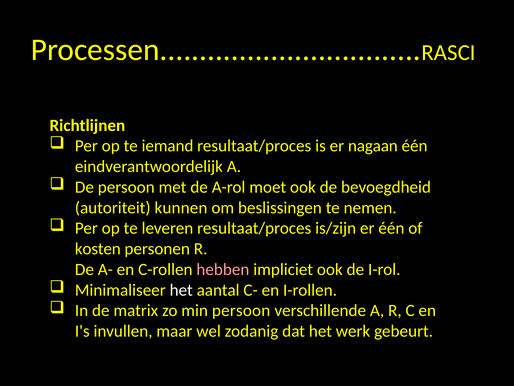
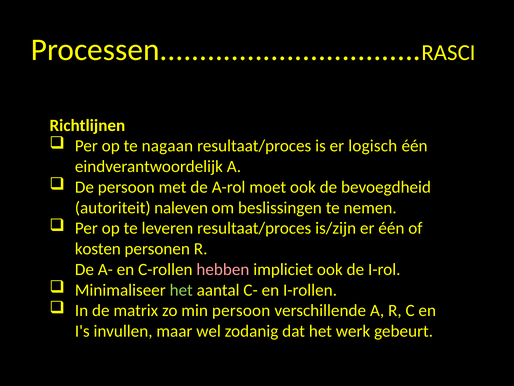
iemand: iemand -> nagaan (167, 146)
nagaan: nagaan -> logisch (373, 146)
kunnen: kunnen -> naleven (181, 207)
het colour: white -> light green (181, 290)
